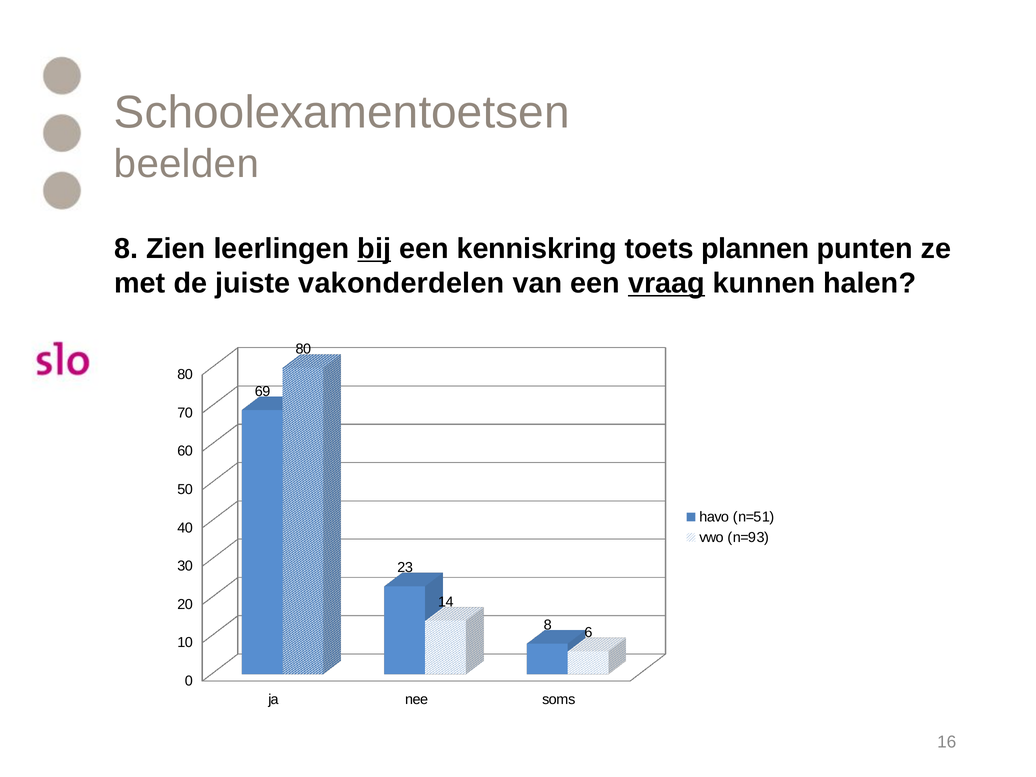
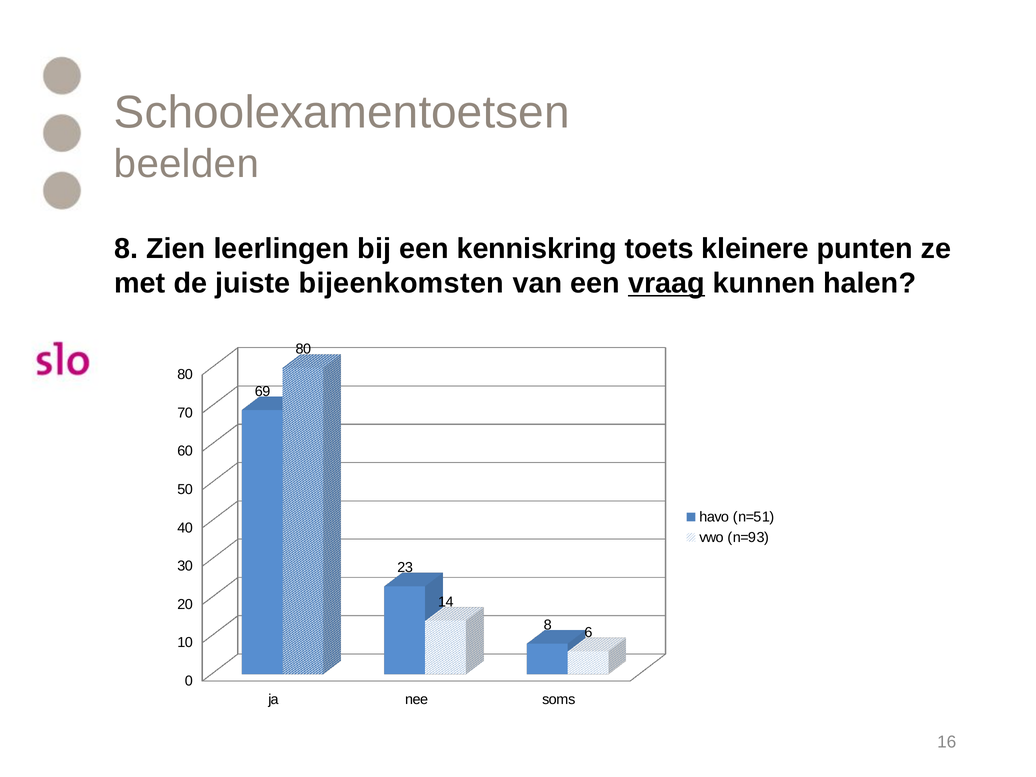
bij underline: present -> none (374, 249)
plannen: plannen -> kleinere (755, 249)
vakonderdelen: vakonderdelen -> bijeenkomsten (401, 283)
